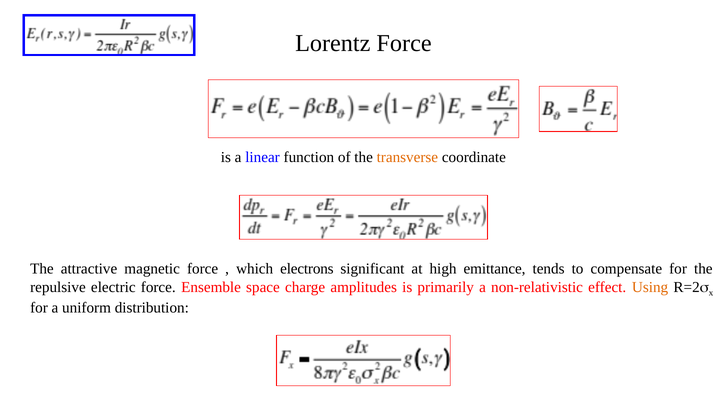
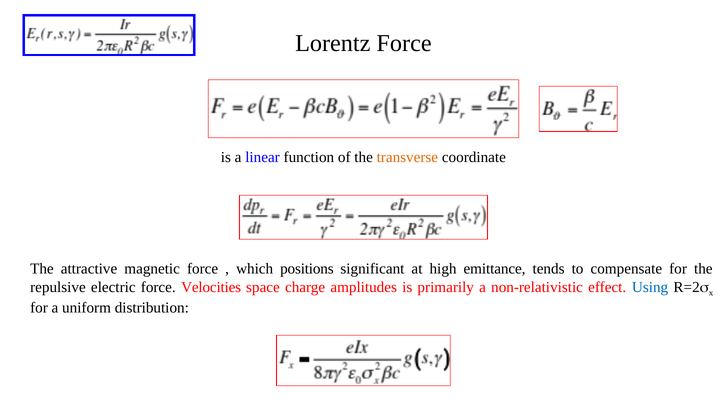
electrons: electrons -> positions (307, 269)
Ensemble: Ensemble -> Velocities (211, 287)
Using colour: orange -> blue (650, 287)
